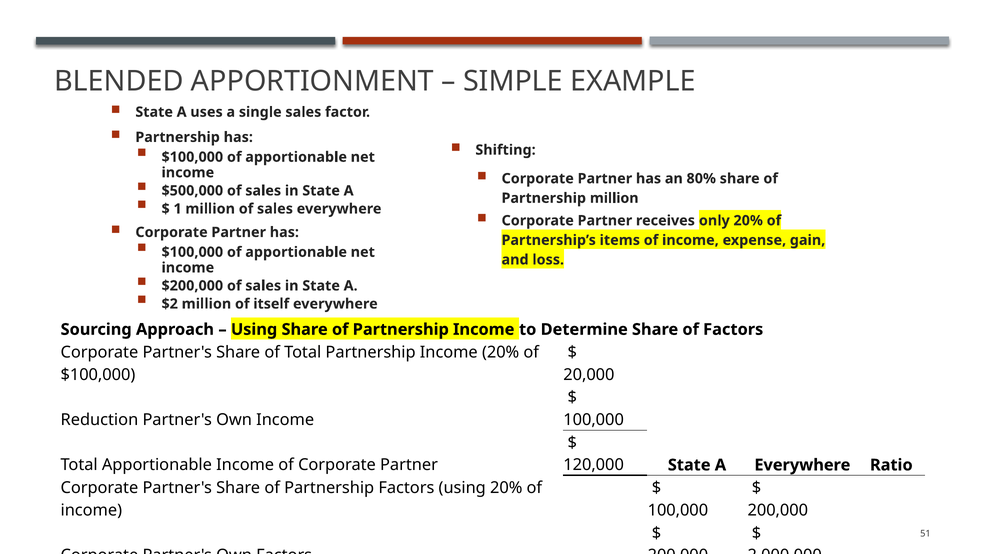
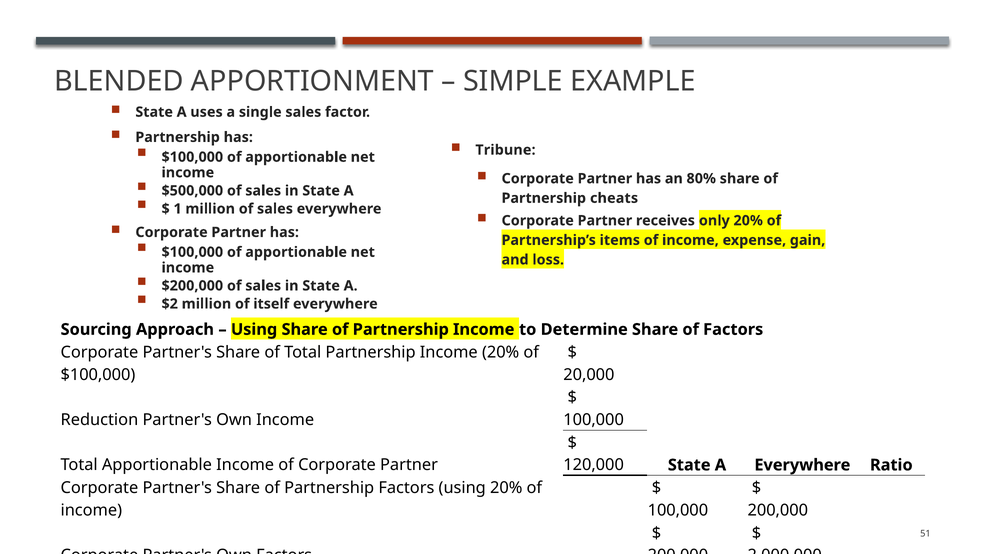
Shifting: Shifting -> Tribune (505, 150)
Partnership million: million -> cheats (614, 198)
